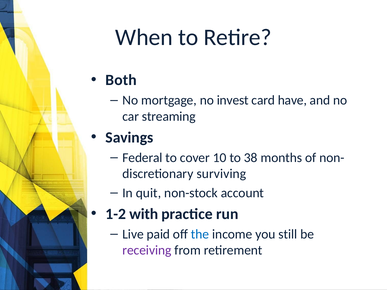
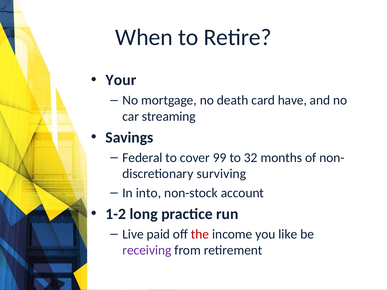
Both: Both -> Your (121, 80)
invest: invest -> death (233, 100)
10: 10 -> 99 (220, 158)
38: 38 -> 32 (251, 158)
quit: quit -> into (148, 193)
with: with -> long (144, 214)
the colour: blue -> red (200, 234)
still: still -> like (288, 234)
